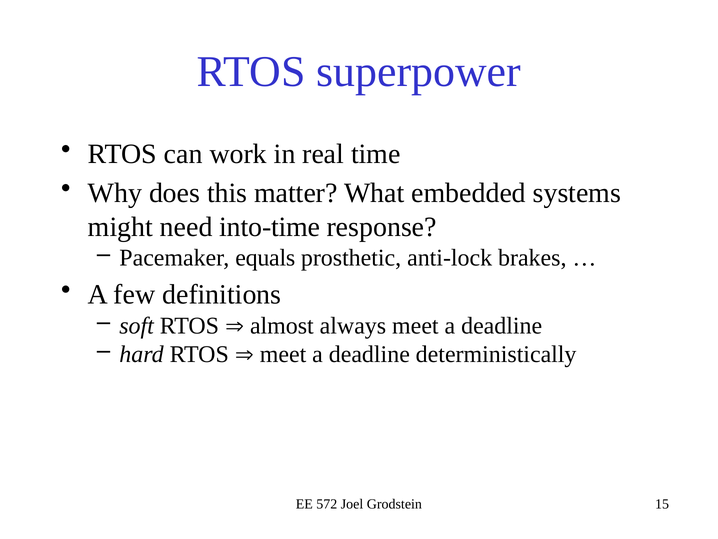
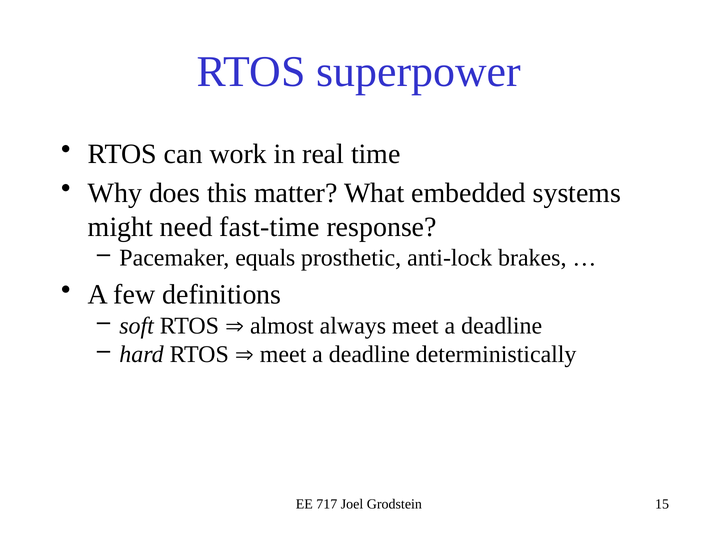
into-time: into-time -> fast-time (270, 227)
572: 572 -> 717 (327, 504)
